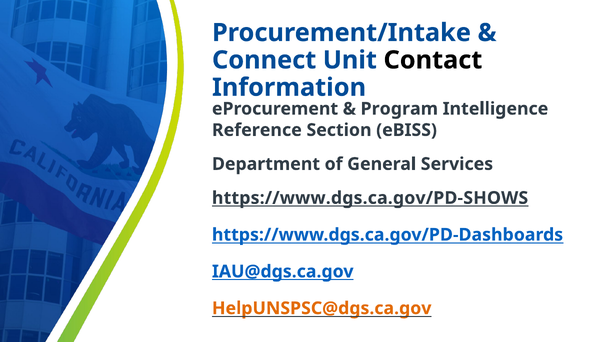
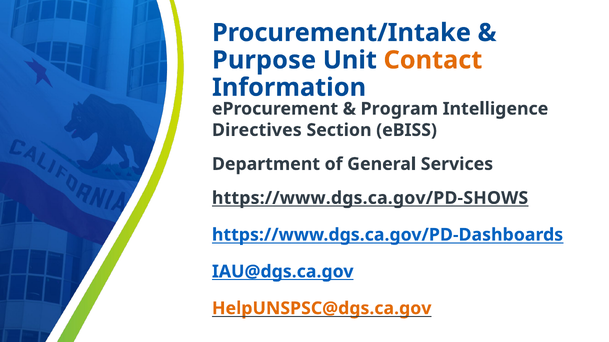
Connect: Connect -> Purpose (264, 60)
Contact colour: black -> orange (433, 60)
Reference: Reference -> Directives (257, 130)
